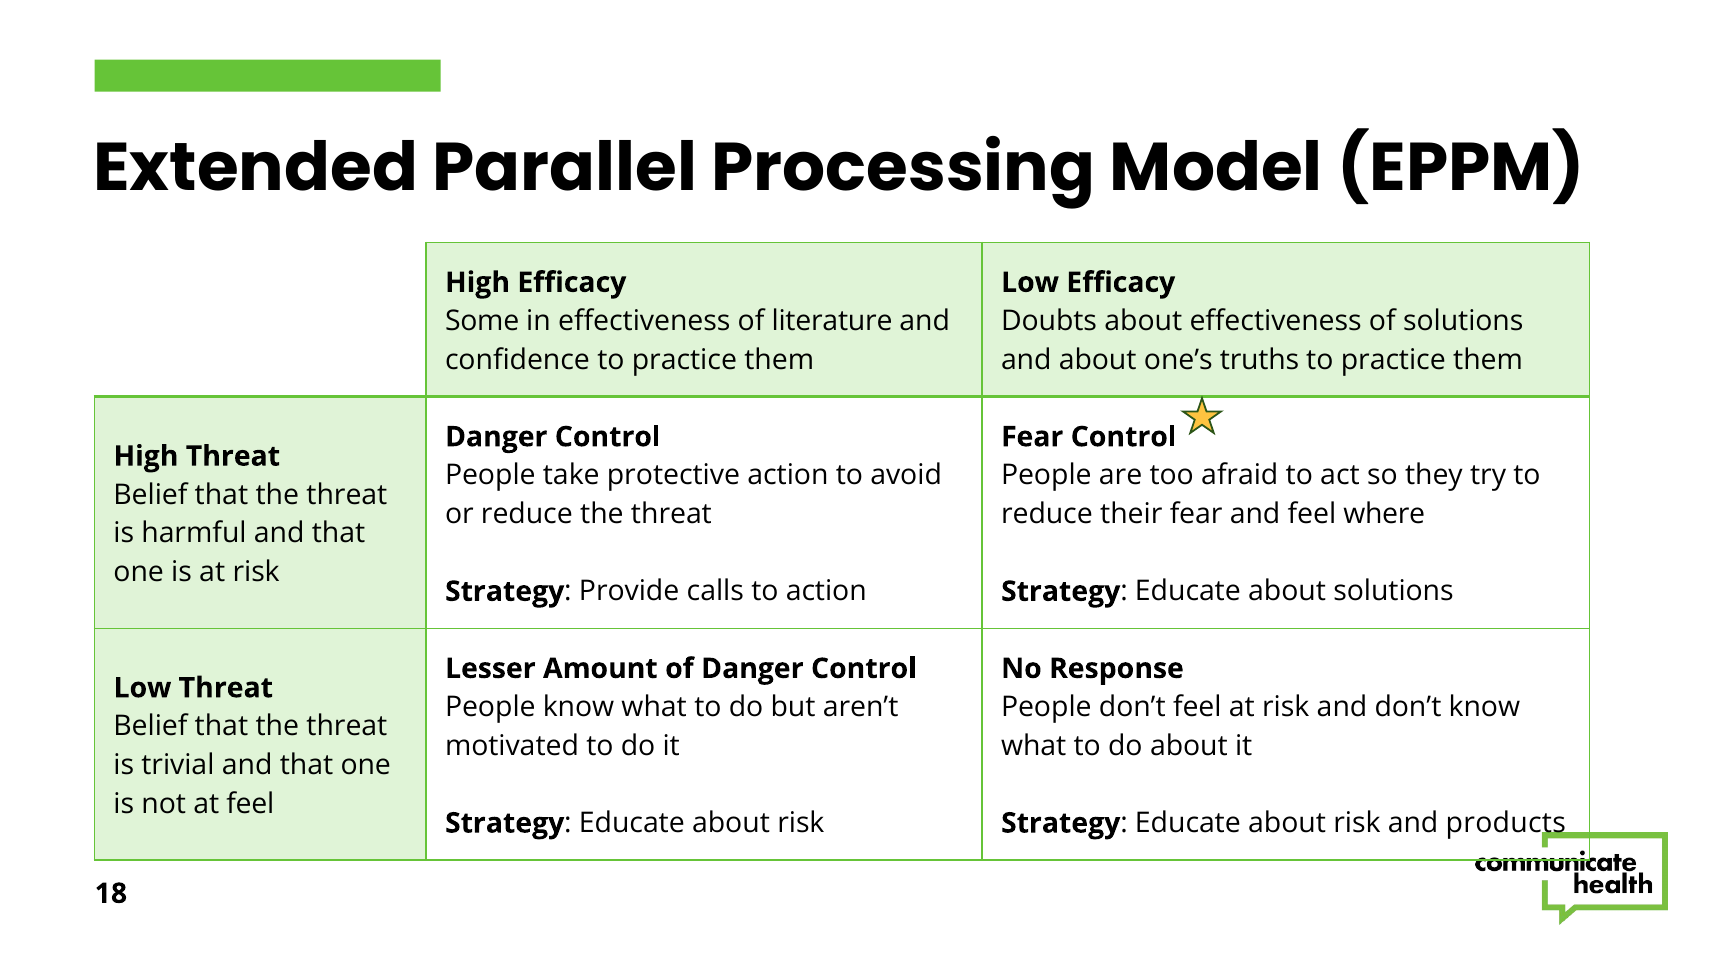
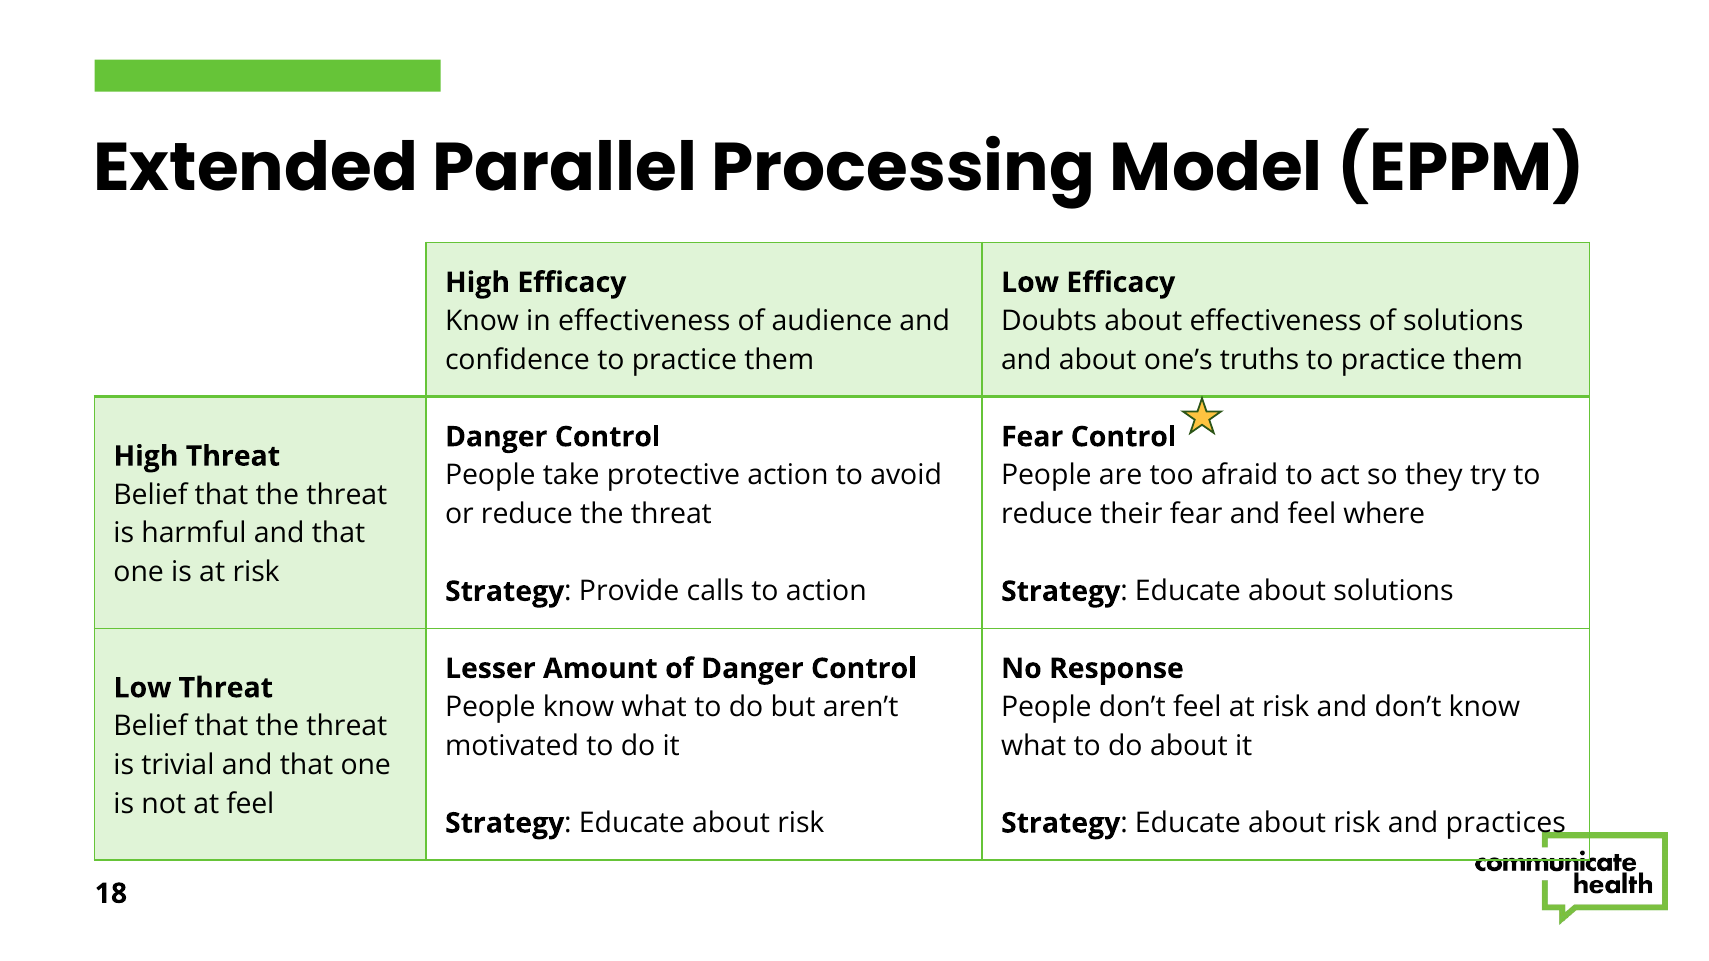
Some: Some -> Know (482, 321)
literature: literature -> audience (832, 321)
products: products -> practices (1506, 823)
